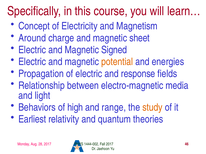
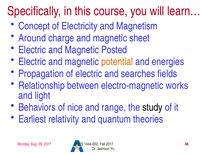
Signed: Signed -> Posted (114, 50)
response: response -> searches (138, 74)
media: media -> works (177, 86)
high: high -> nice (75, 108)
study colour: orange -> black (152, 108)
